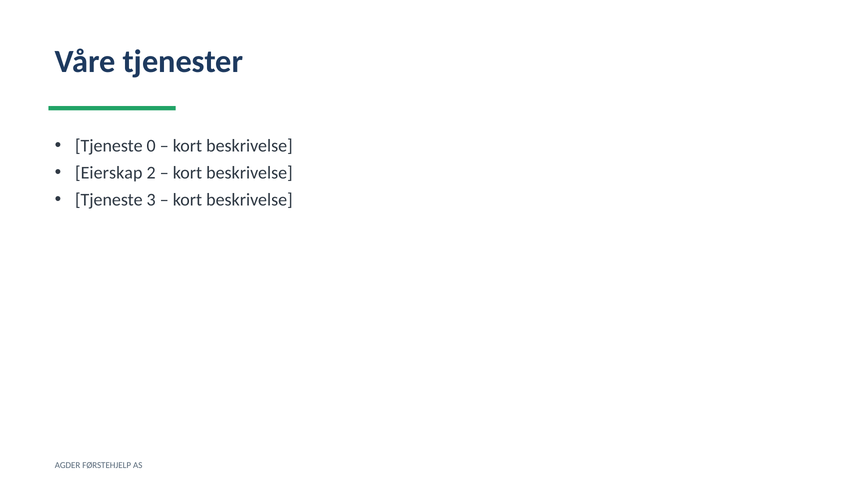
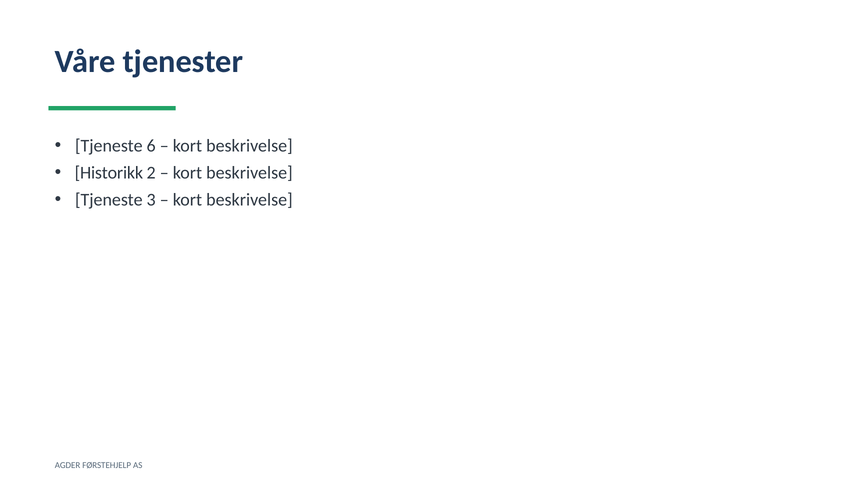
0: 0 -> 6 (151, 146)
Eierskap: Eierskap -> Historikk (109, 173)
